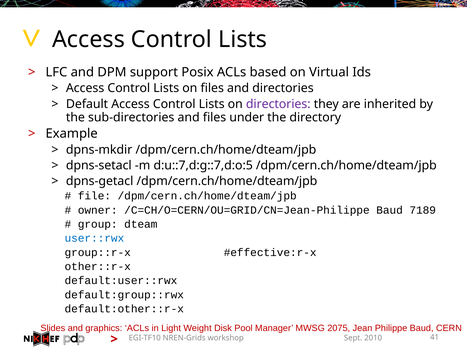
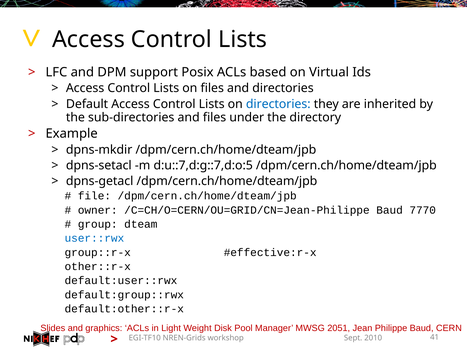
directories colour: purple -> blue (278, 104)
7189: 7189 -> 7770 (423, 210)
2075: 2075 -> 2051 (339, 328)
